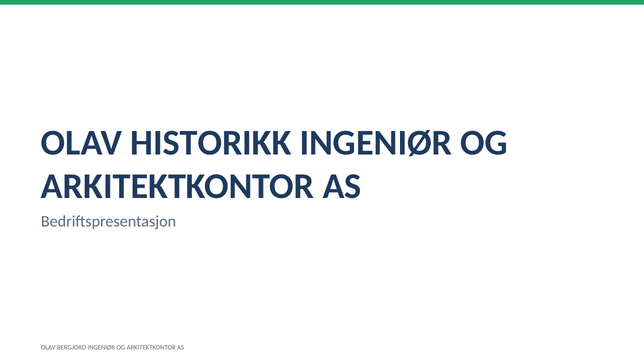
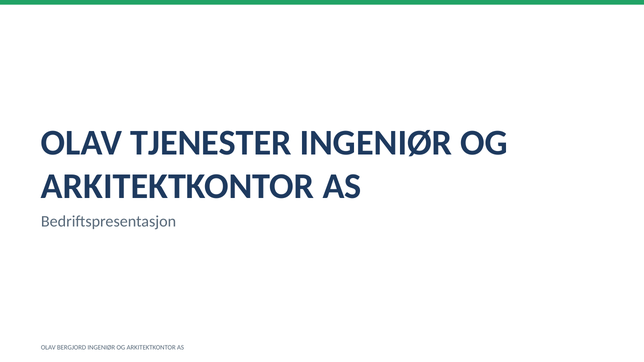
HISTORIKK: HISTORIKK -> TJENESTER (211, 143)
